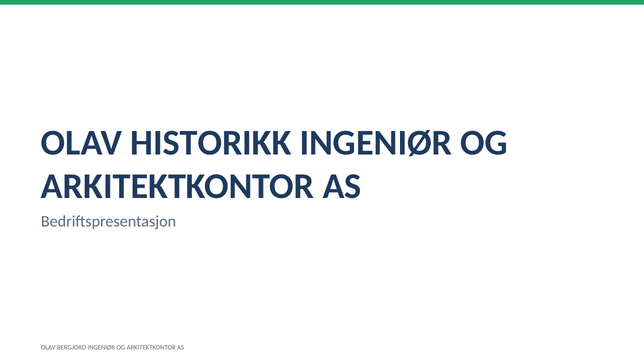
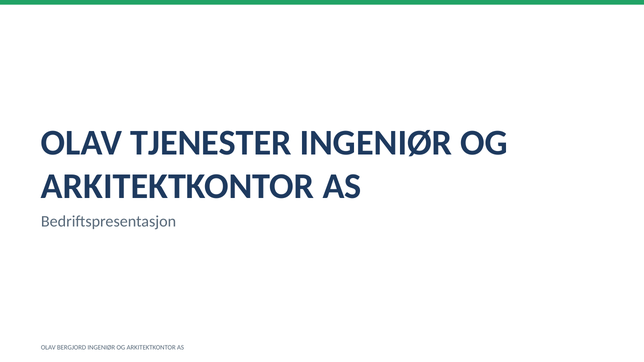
HISTORIKK: HISTORIKK -> TJENESTER (211, 143)
